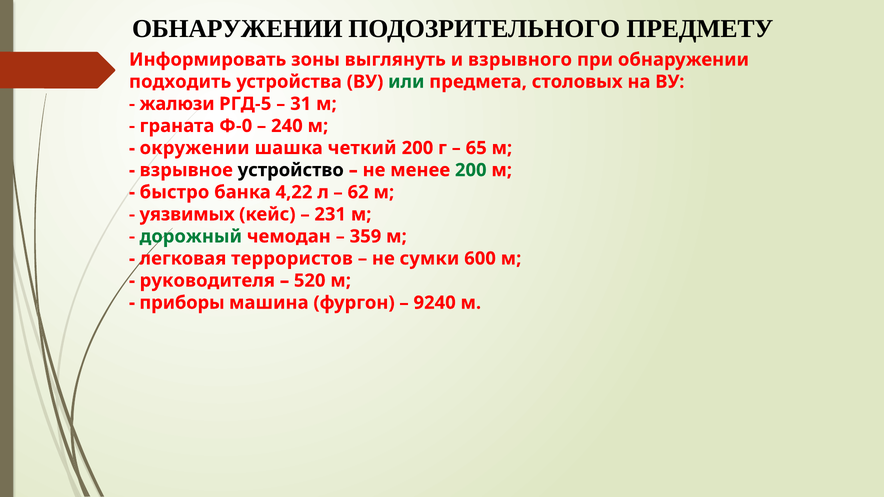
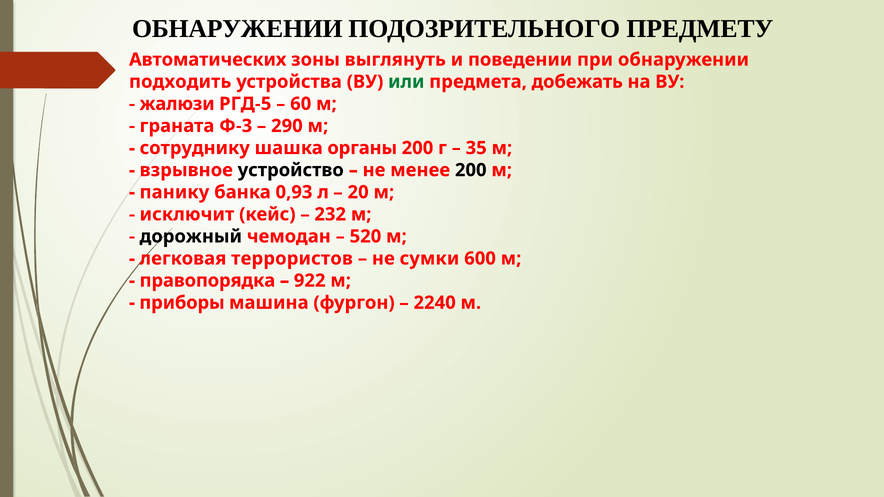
Информировать: Информировать -> Автоматических (208, 60)
взрывного: взрывного -> поведении (520, 60)
столовых: столовых -> добежать (577, 82)
31: 31 -> 60 (301, 104)
Ф-0: Ф-0 -> Ф-3 (236, 126)
240: 240 -> 290 (287, 126)
окружении: окружении -> сотруднику (195, 148)
четкий: четкий -> органы (362, 148)
65: 65 -> 35 (476, 148)
200 colour: green -> black (471, 170)
быстро: быстро -> панику (174, 192)
4,22: 4,22 -> 0,93 (294, 192)
62: 62 -> 20 (358, 192)
уязвимых: уязвимых -> исключит (187, 214)
231: 231 -> 232 (330, 214)
дорожный colour: green -> black (191, 237)
359: 359 -> 520 (365, 237)
руководителя: руководителя -> правопорядка (207, 281)
520: 520 -> 922 (310, 281)
9240: 9240 -> 2240 (435, 303)
